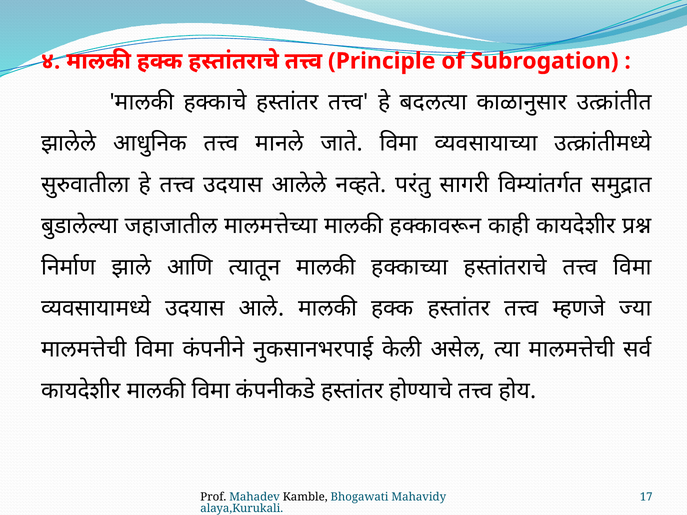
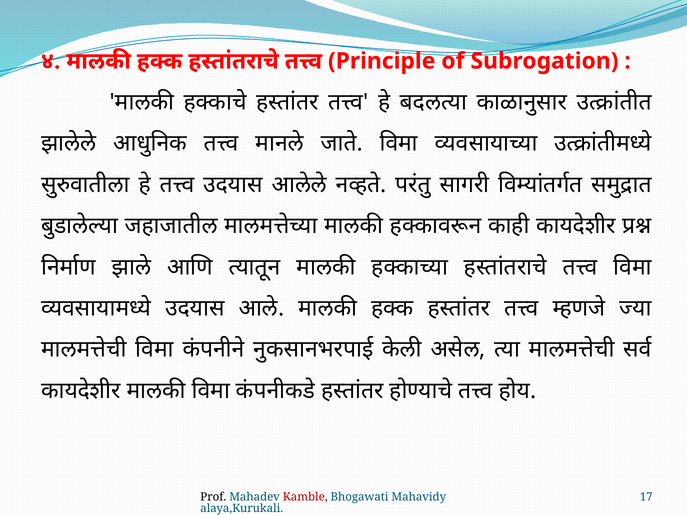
Kamble colour: black -> red (305, 497)
